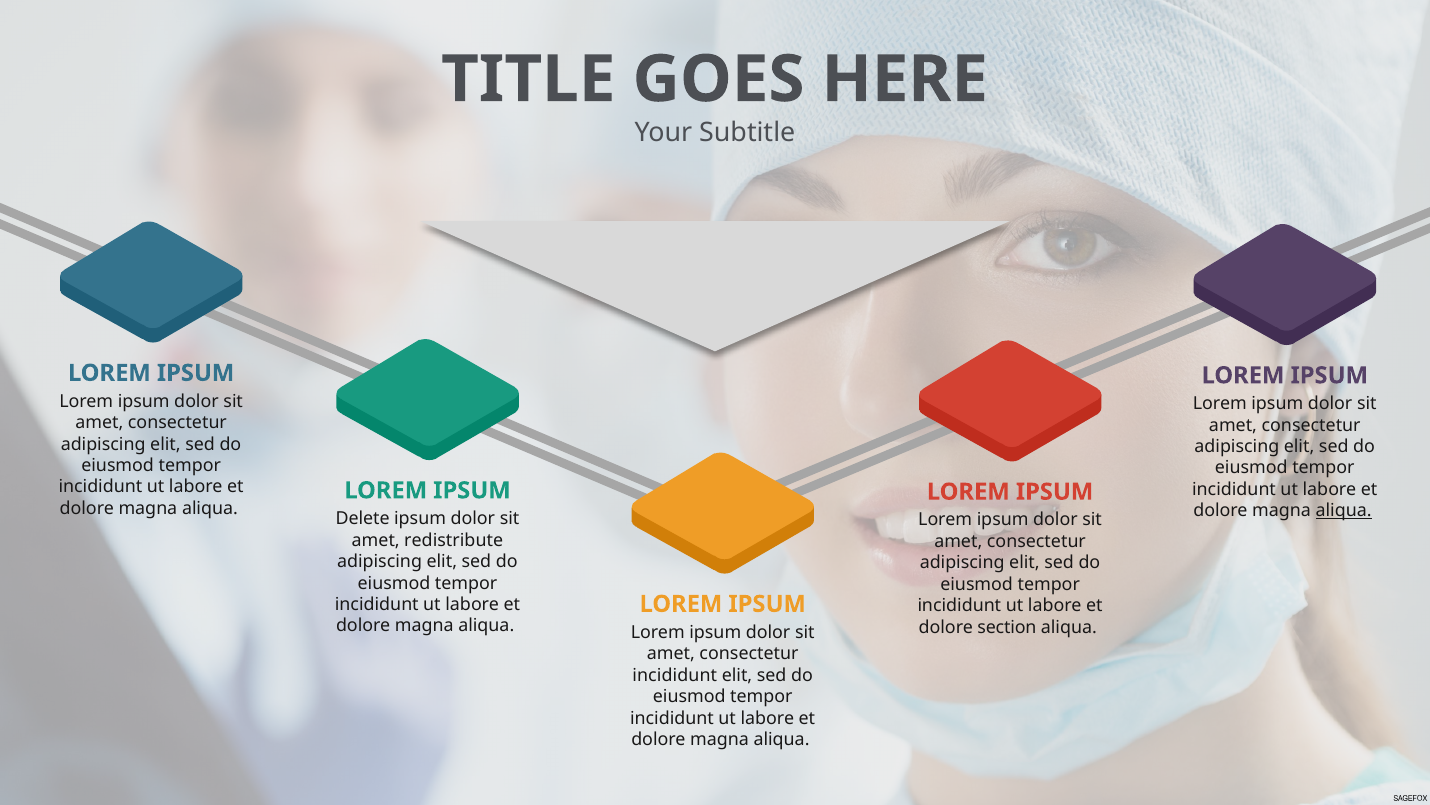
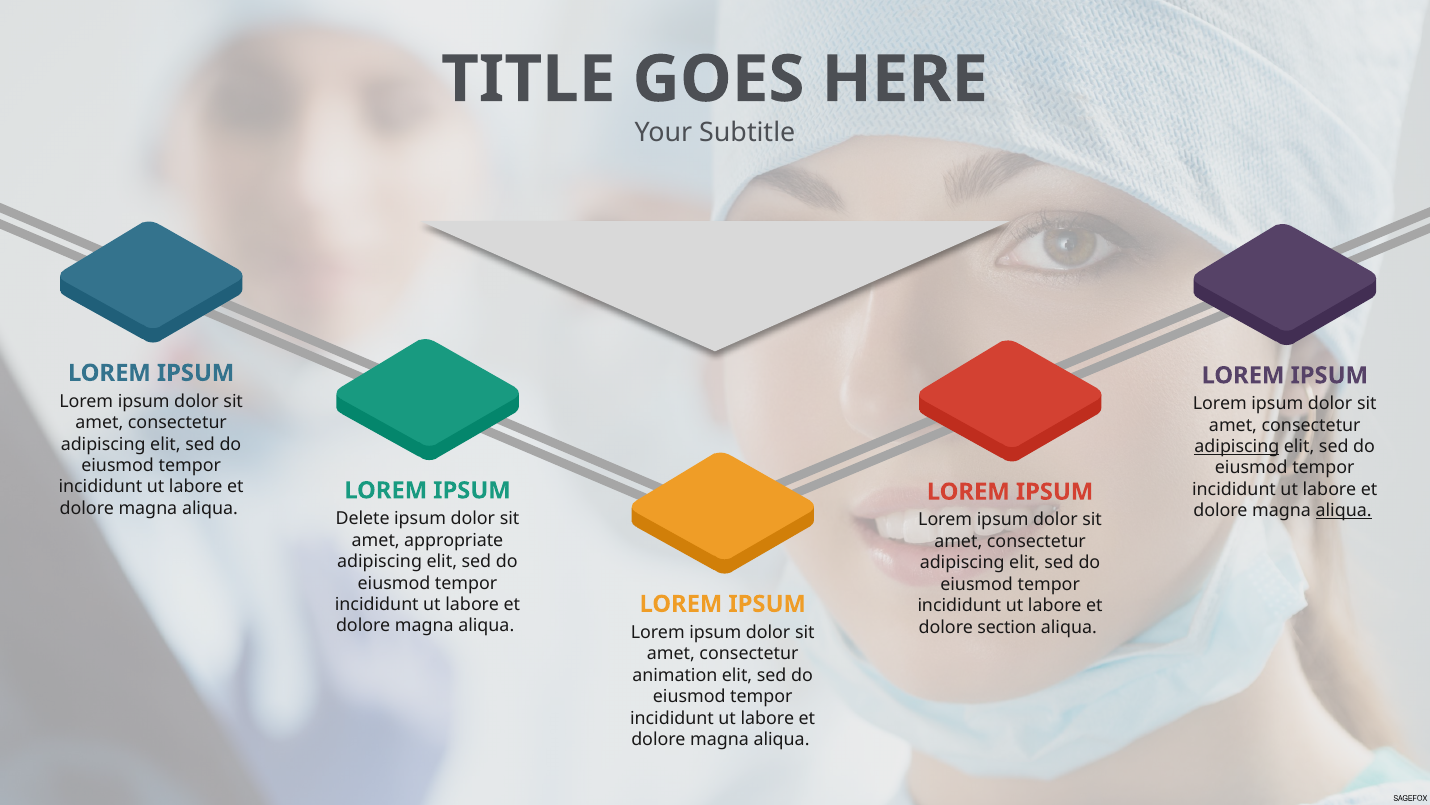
adipiscing underline: none -> present (1237, 446)
redistribute: redistribute -> appropriate (454, 540)
incididunt: incididunt -> animation (675, 675)
